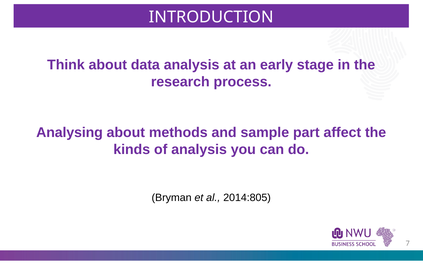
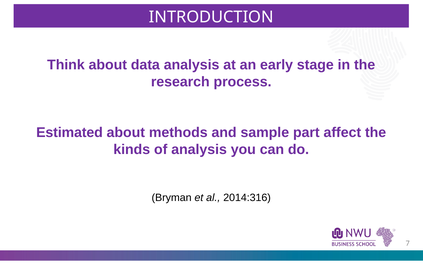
Analysing: Analysing -> Estimated (70, 133)
2014:805: 2014:805 -> 2014:316 (247, 198)
